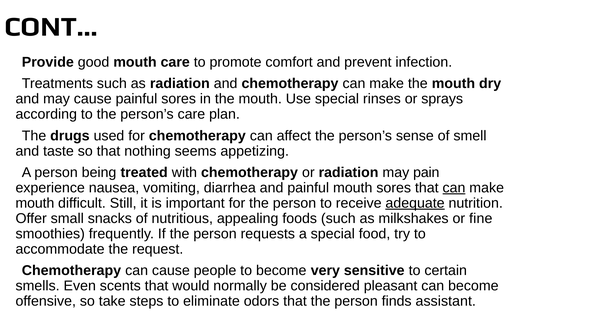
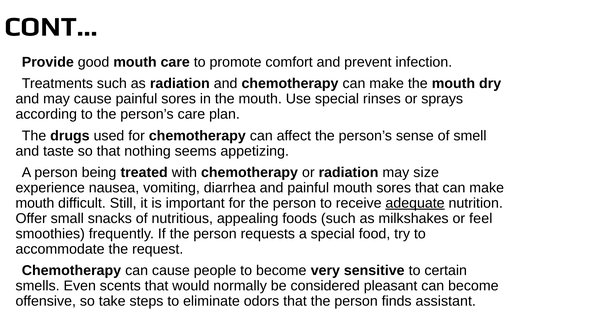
pain: pain -> size (426, 173)
can underline: present -> none (454, 188)
fine: fine -> feel (481, 218)
